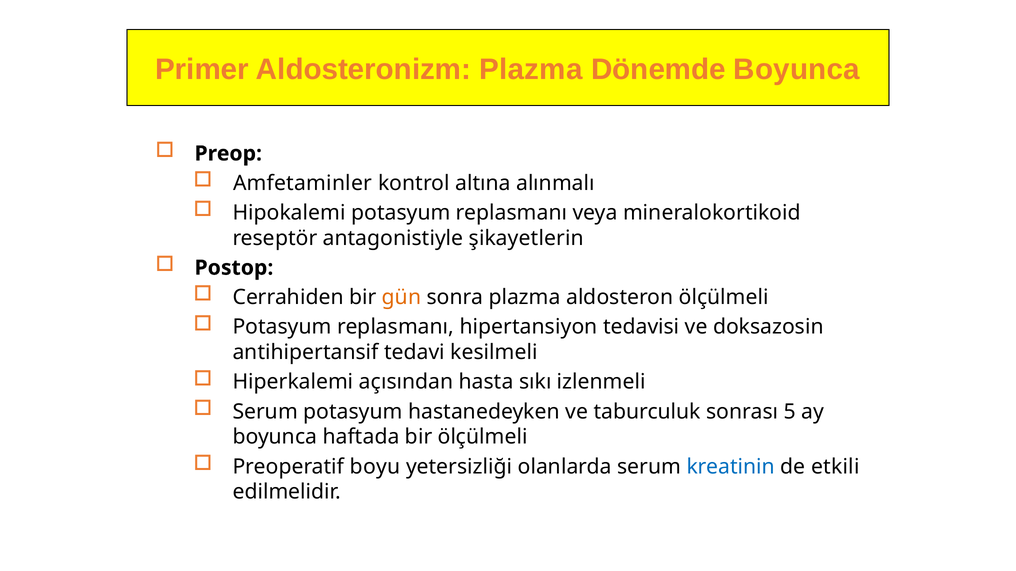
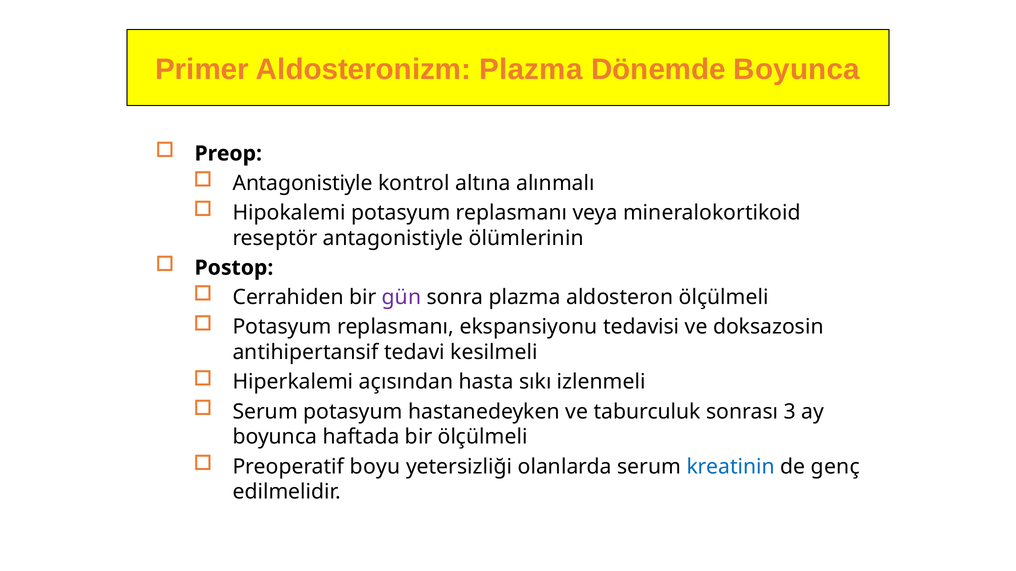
Amfetaminler: Amfetaminler -> Antagonistiyle (303, 183)
şikayetlerin: şikayetlerin -> ölümlerinin (526, 238)
gün colour: orange -> purple (402, 298)
hipertansiyon: hipertansiyon -> ekspansiyonu (528, 327)
5: 5 -> 3 (790, 412)
etkili: etkili -> genç (835, 467)
